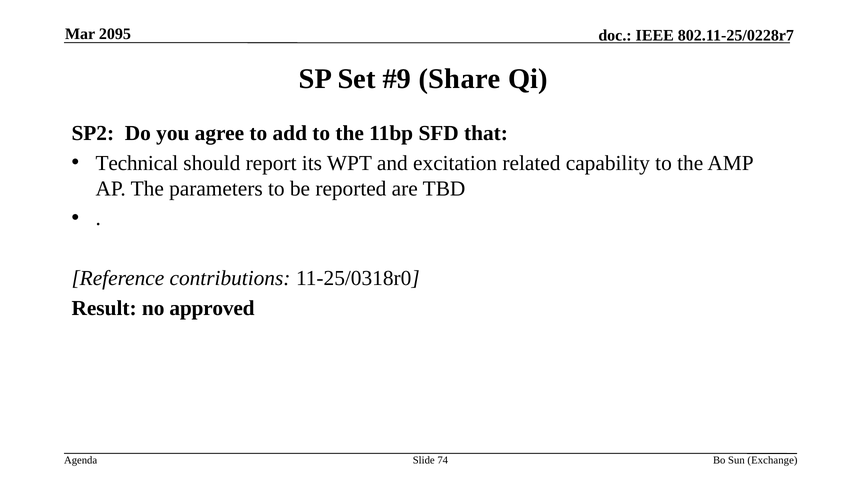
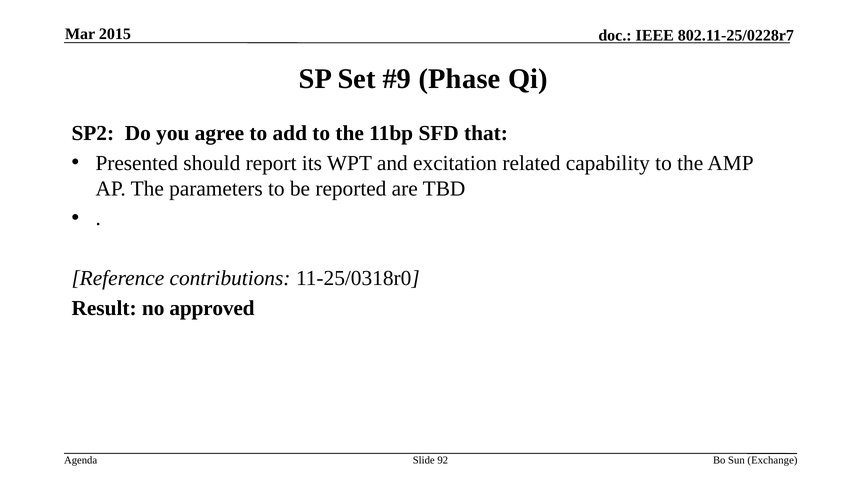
2095: 2095 -> 2015 (115, 34)
Share: Share -> Phase (460, 79)
Technical: Technical -> Presented (137, 163)
74: 74 -> 92 (443, 461)
